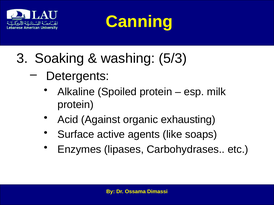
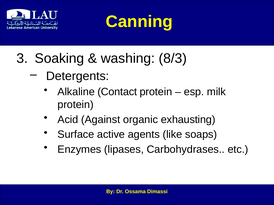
5/3: 5/3 -> 8/3 (173, 58)
Spoiled: Spoiled -> Contact (117, 92)
